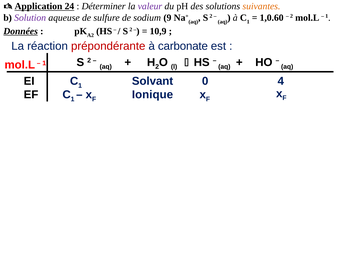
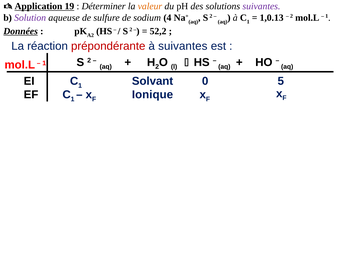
24: 24 -> 19 (69, 6)
valeur colour: purple -> orange (150, 6)
suivantes colour: orange -> purple (261, 6)
9: 9 -> 4 (167, 18)
1,0.60: 1,0.60 -> 1,0.13 (272, 18)
10,9: 10,9 -> 52,2 (158, 31)
à carbonate: carbonate -> suivantes (183, 46)
4: 4 -> 5 (281, 81)
